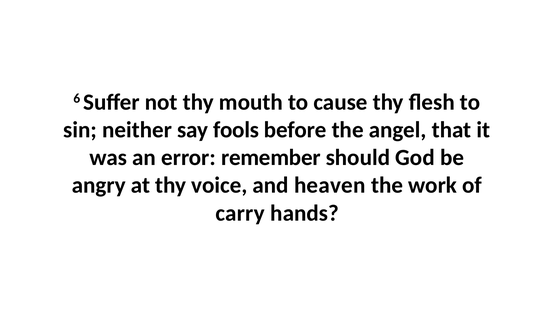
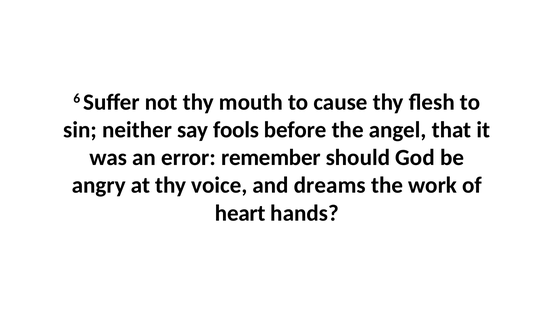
heaven: heaven -> dreams (330, 185)
carry: carry -> heart (240, 213)
